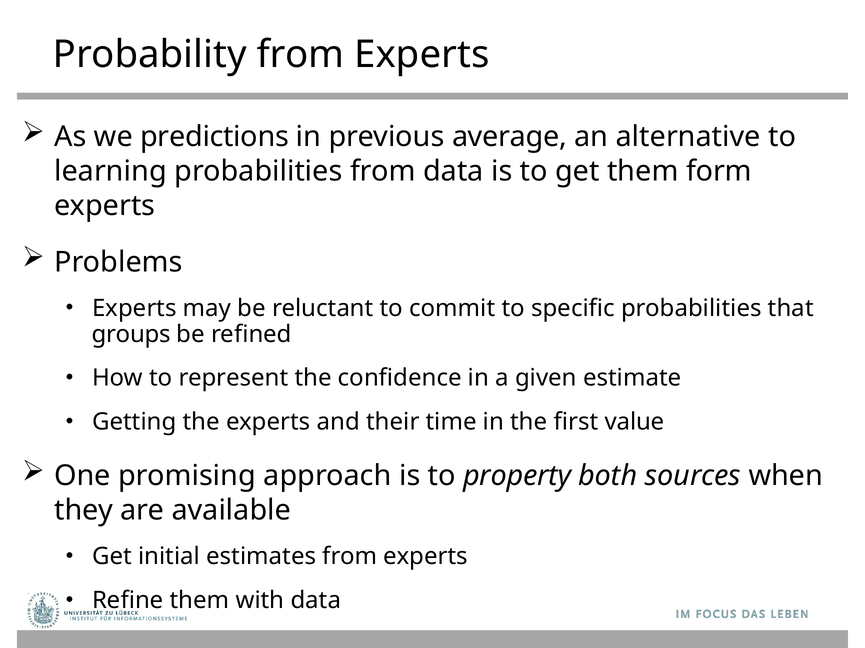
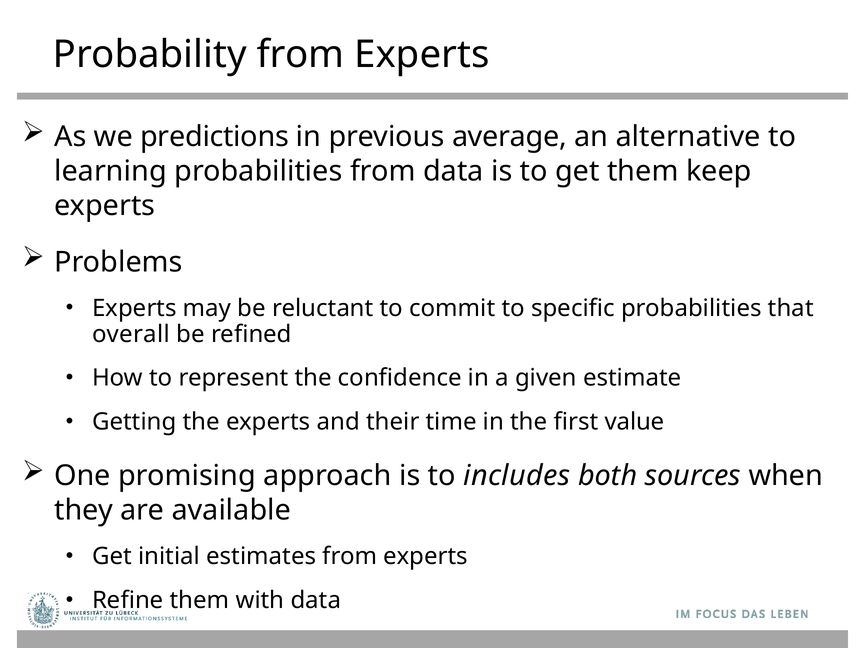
form: form -> keep (719, 172)
groups: groups -> overall (131, 334)
property: property -> includes (517, 476)
